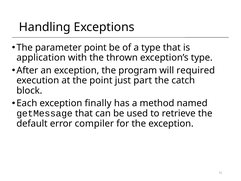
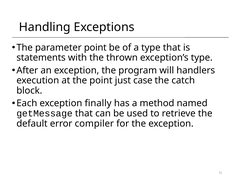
application: application -> statements (41, 58)
required: required -> handlers (196, 70)
part: part -> case (143, 80)
